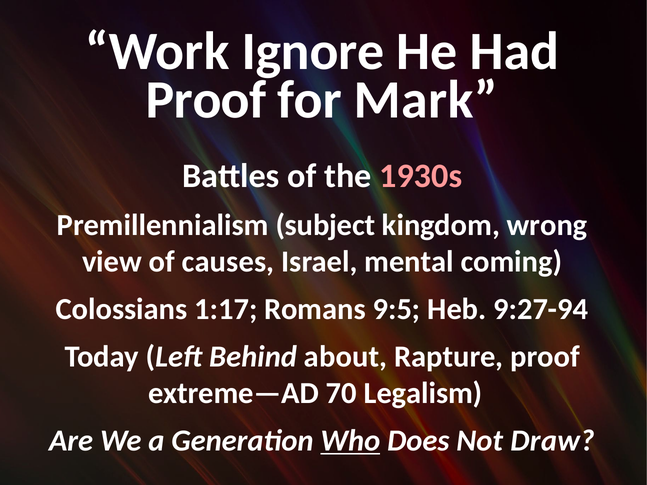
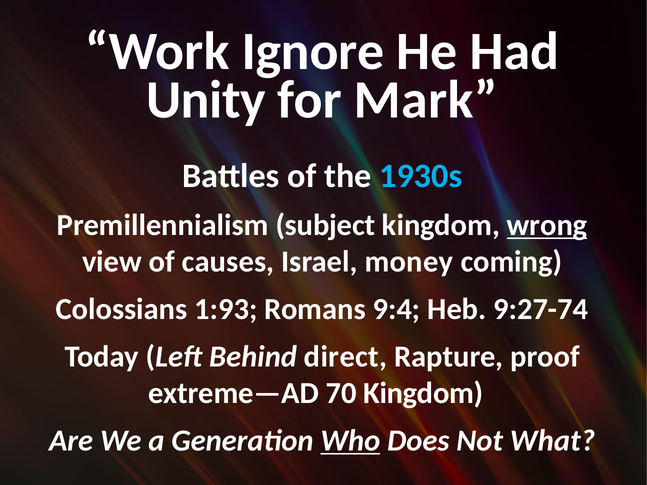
Proof: Proof -> Unity (206, 100)
1930s colour: pink -> light blue (421, 176)
wrong underline: none -> present (547, 225)
mental: mental -> money (409, 262)
1:17: 1:17 -> 1:93 (226, 309)
9:5: 9:5 -> 9:4 (397, 309)
9:27-94: 9:27-94 -> 9:27-74 (541, 309)
about: about -> direct (345, 357)
70 Legalism: Legalism -> Kingdom (423, 393)
Draw: Draw -> What (552, 441)
